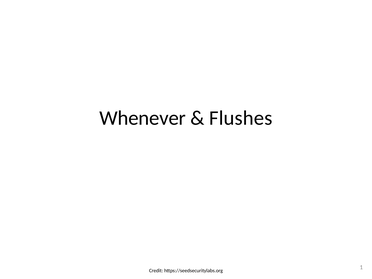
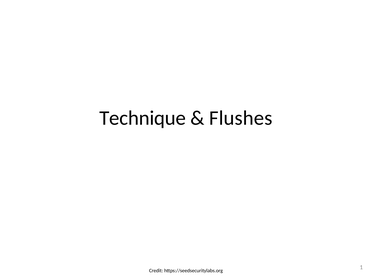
Whenever: Whenever -> Technique (143, 118)
